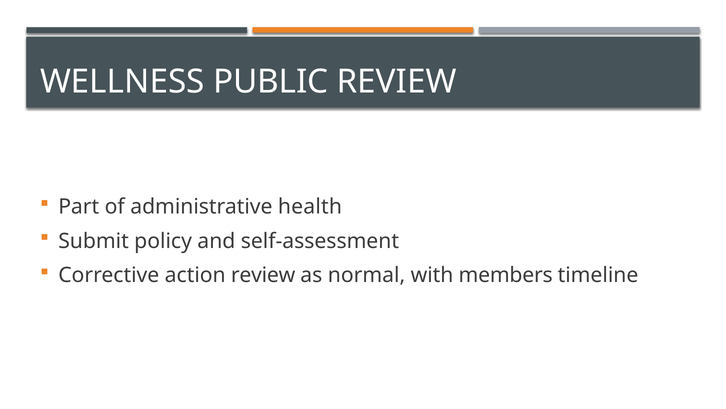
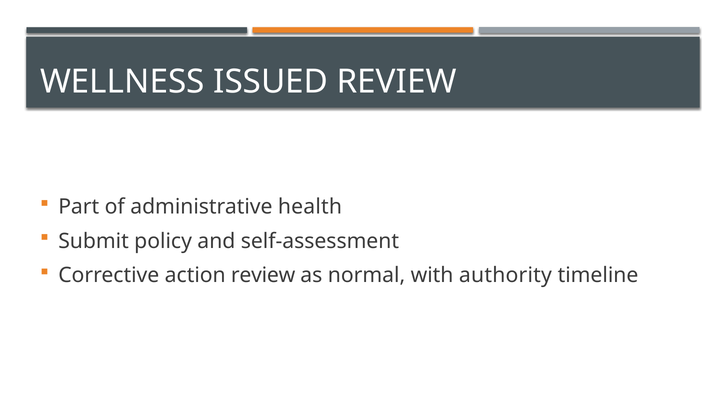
PUBLIC: PUBLIC -> ISSUED (271, 82)
members: members -> authority (505, 275)
